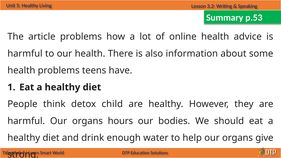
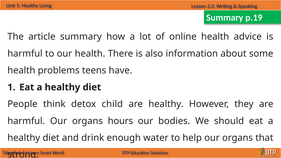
p.53: p.53 -> p.19 (254, 18)
article problems: problems -> summary (81, 37)
give: give -> that (264, 138)
